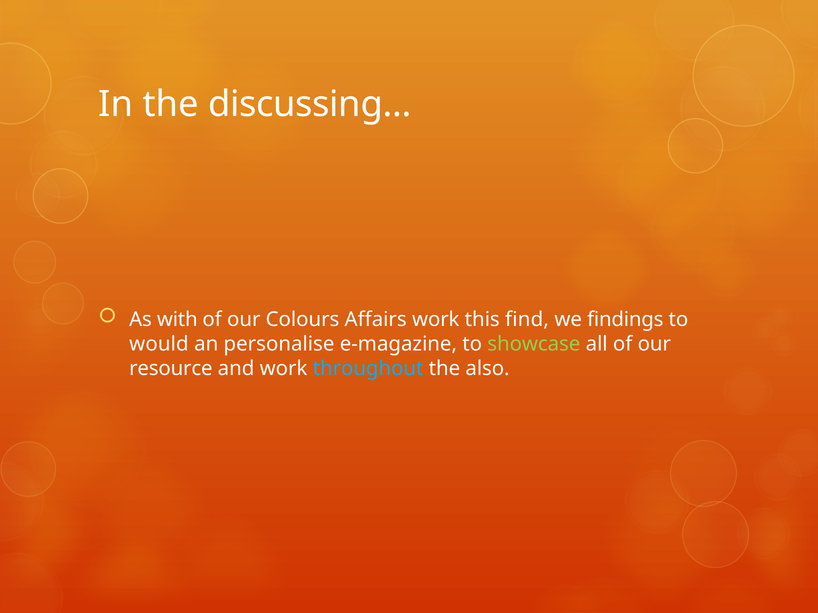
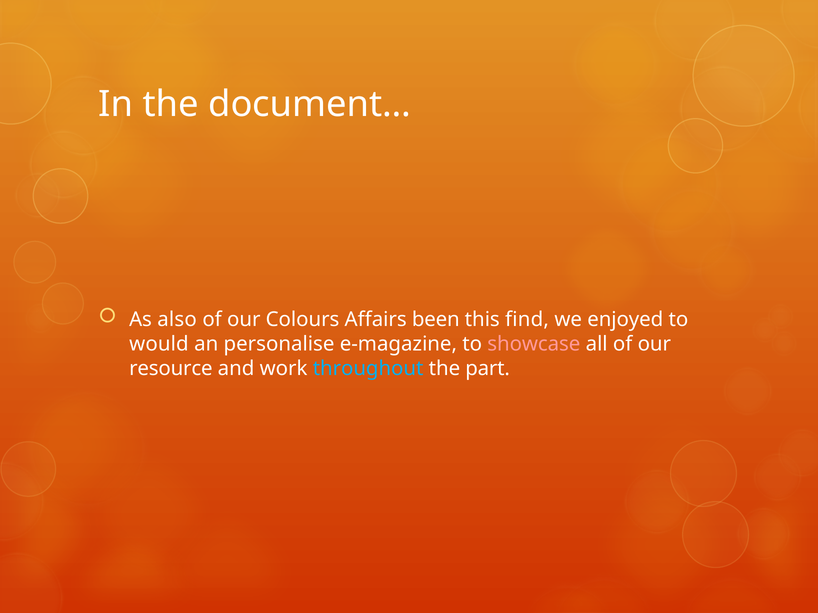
discussing…: discussing… -> document… (310, 104)
with: with -> also (177, 320)
Affairs work: work -> been (436, 320)
findings: findings -> enjoyed (625, 320)
showcase colour: light green -> pink (534, 344)
also: also -> part (488, 369)
